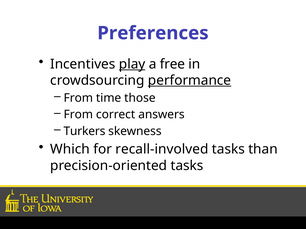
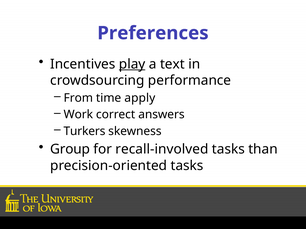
free: free -> text (172, 64)
performance underline: present -> none (190, 81)
those: those -> apply (140, 98)
From: From -> Work (78, 115)
Which: Which -> Group (70, 150)
